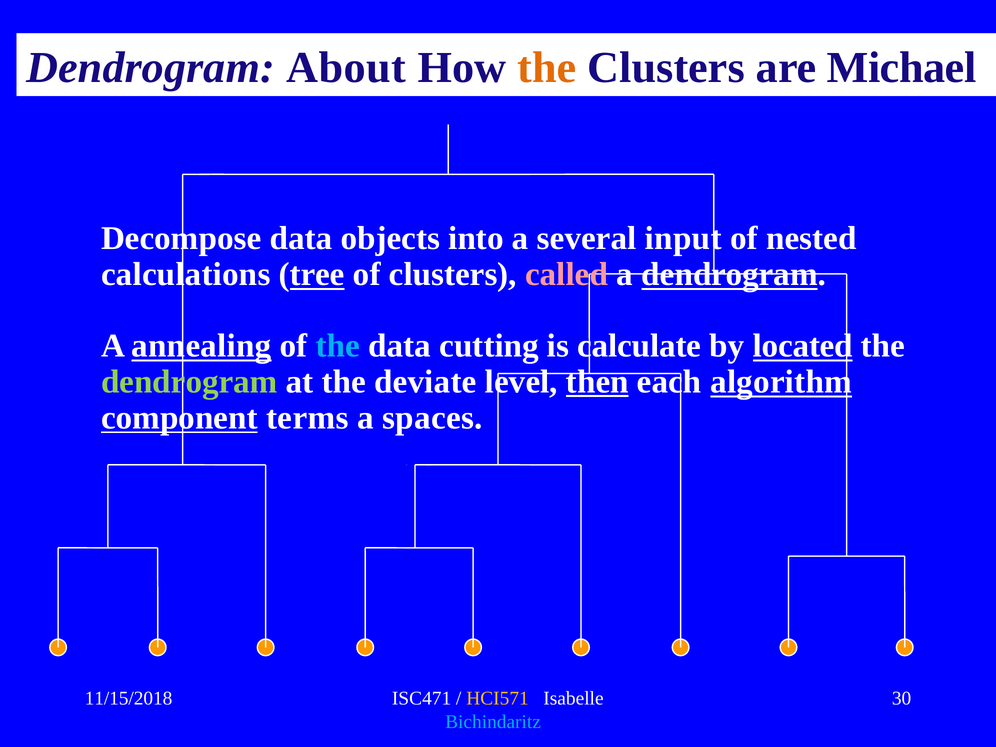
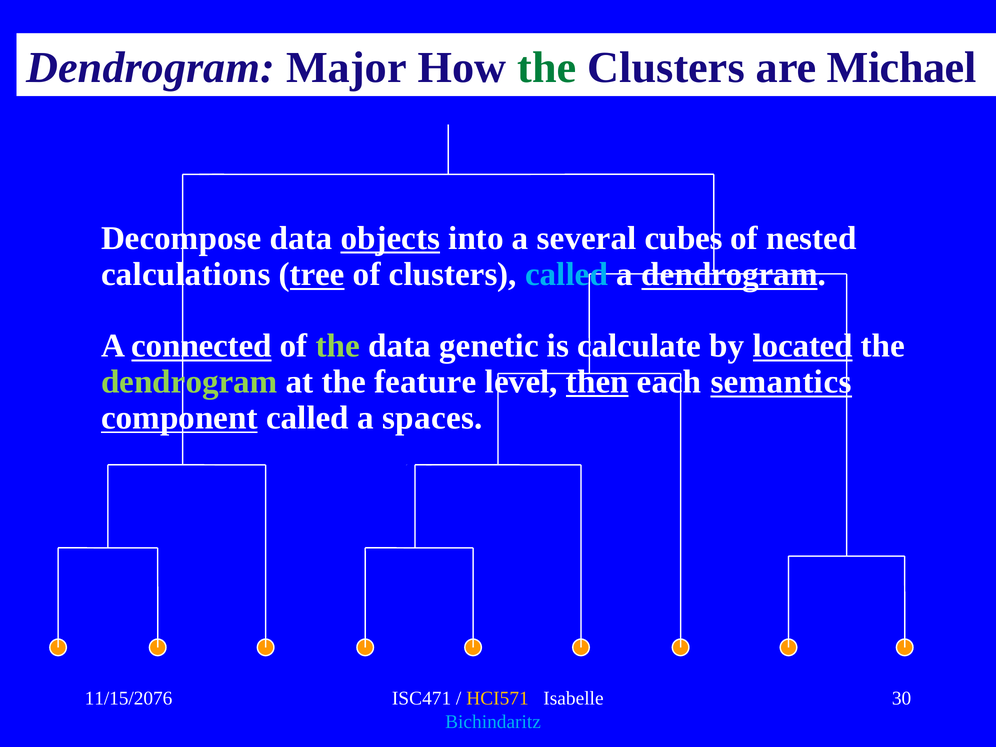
About: About -> Major (346, 68)
the colour: orange -> green (547, 68)
objects underline: none -> present (390, 238)
input: input -> cubes (684, 238)
called colour: pink -> light blue (567, 274)
annealing: annealing -> connected (202, 346)
the colour: light blue -> light green (338, 346)
cutting: cutting -> genetic (489, 346)
deviate: deviate -> feature (425, 382)
algorithm: algorithm -> semantics (781, 382)
component terms: terms -> called (307, 418)
11/15/2018: 11/15/2018 -> 11/15/2076 (128, 699)
